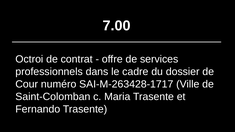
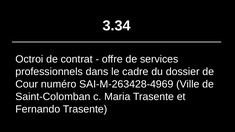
7.00: 7.00 -> 3.34 (117, 26)
SAI-M-263428-1717: SAI-M-263428-1717 -> SAI-M-263428-4969 (126, 84)
